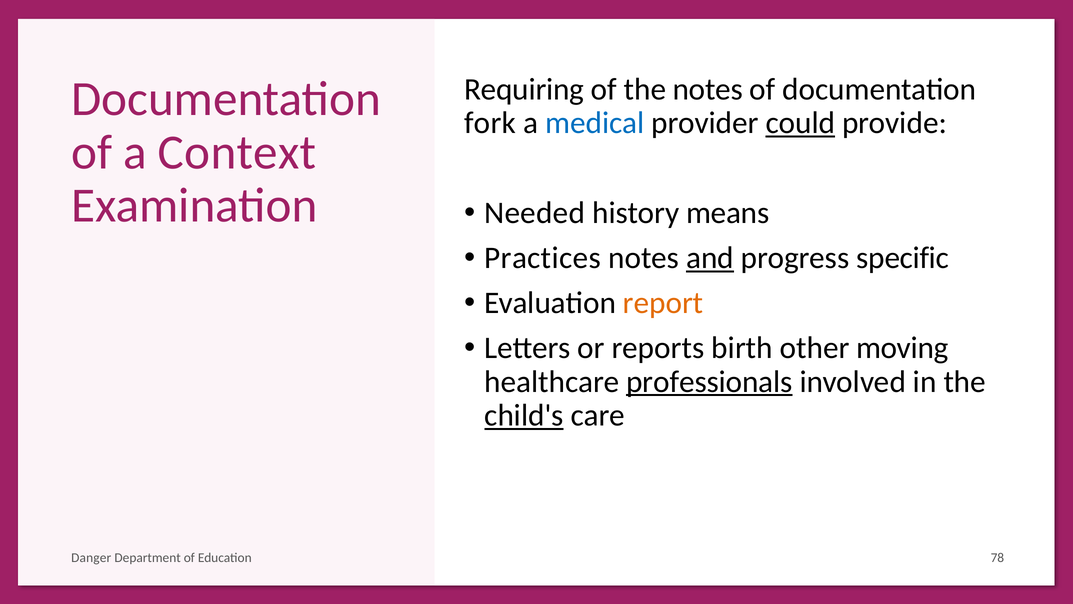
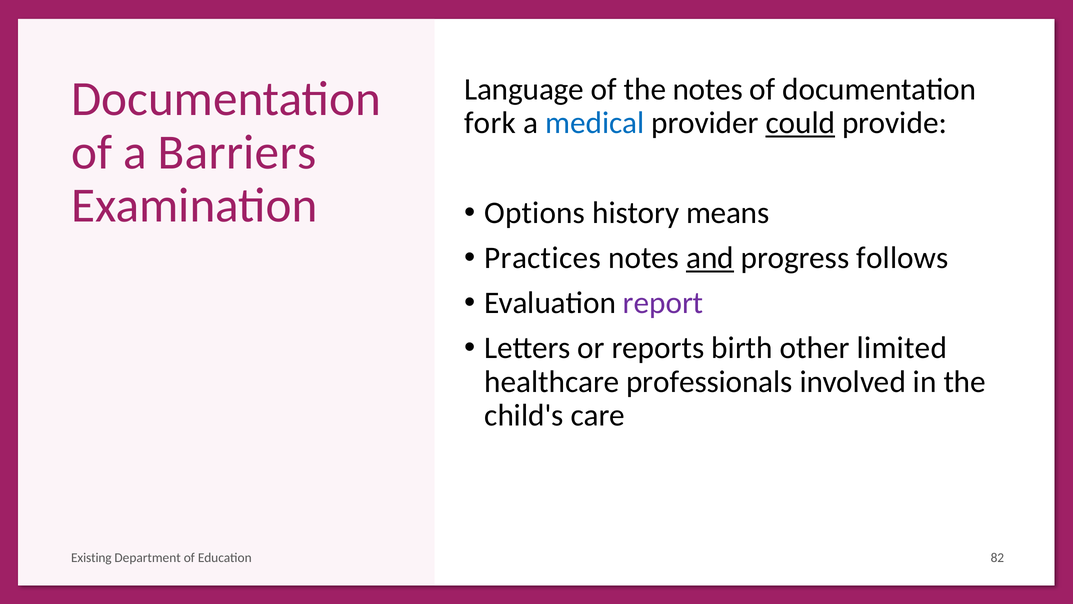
Requiring: Requiring -> Language (524, 89)
Context: Context -> Barriers (237, 152)
Needed: Needed -> Options (535, 213)
specific: specific -> follows (903, 258)
report colour: orange -> purple (663, 303)
moving: moving -> limited (902, 348)
professionals underline: present -> none (709, 381)
child's underline: present -> none (524, 415)
Danger: Danger -> Existing (91, 557)
78: 78 -> 82 (997, 557)
